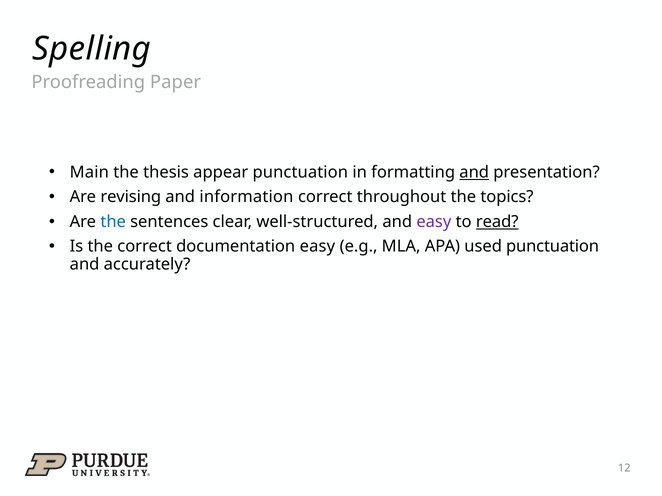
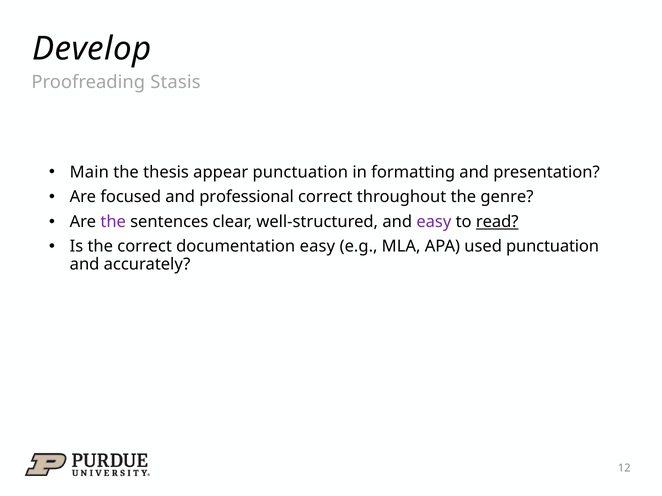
Spelling: Spelling -> Develop (92, 49)
Paper: Paper -> Stasis (175, 82)
and underline: present -> none (474, 172)
revising: revising -> focused (131, 197)
information: information -> professional (247, 197)
topics: topics -> genre (507, 197)
the colour: blue -> purple (113, 222)
